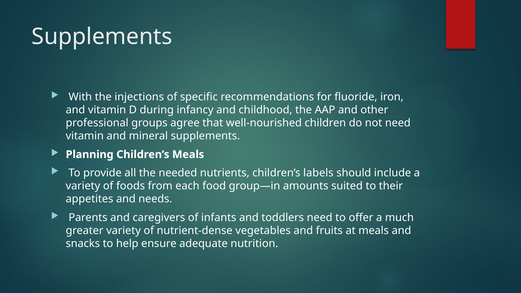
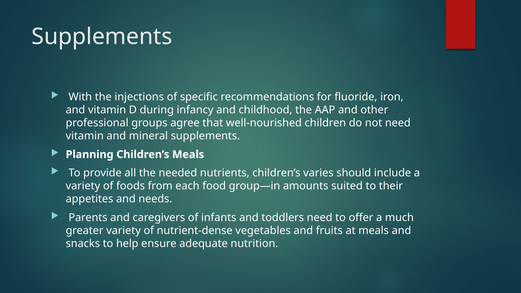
labels: labels -> varies (318, 173)
